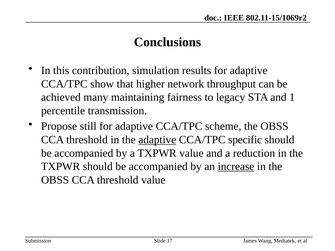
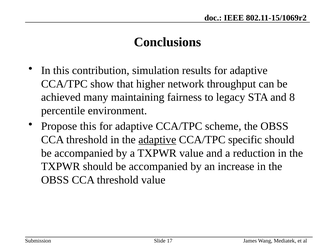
1: 1 -> 8 (292, 97)
transmission: transmission -> environment (117, 111)
Propose still: still -> this (88, 126)
increase underline: present -> none (236, 167)
